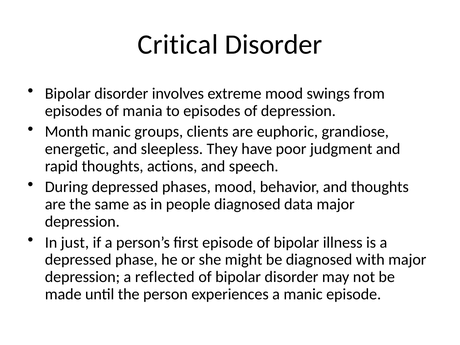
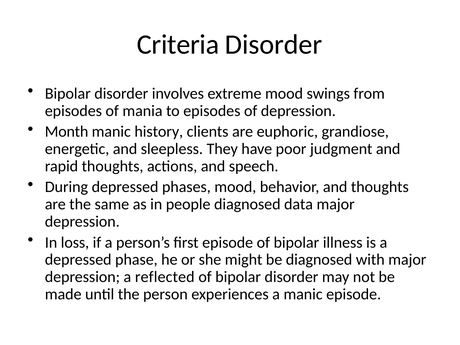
Critical: Critical -> Criteria (178, 45)
groups: groups -> history (159, 132)
just: just -> loss (75, 242)
